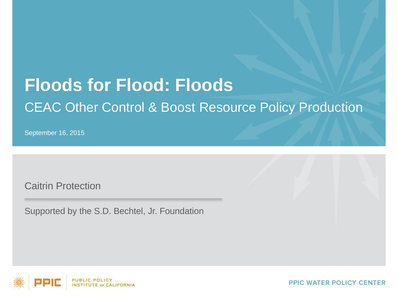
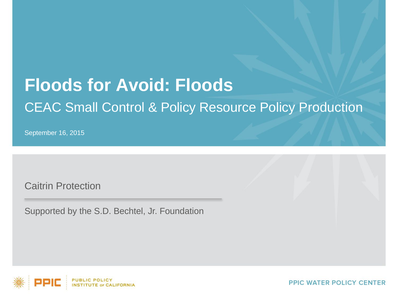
Flood: Flood -> Avoid (143, 85)
Other: Other -> Small (82, 107)
Boost: Boost -> Policy (178, 107)
